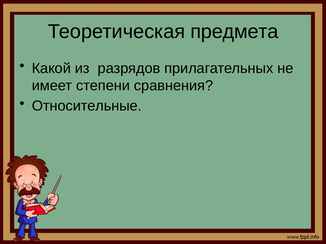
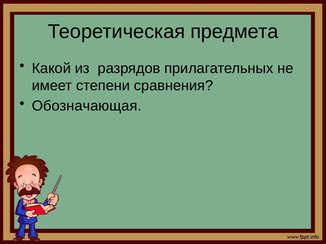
Относительные: Относительные -> Обозначающая (87, 106)
